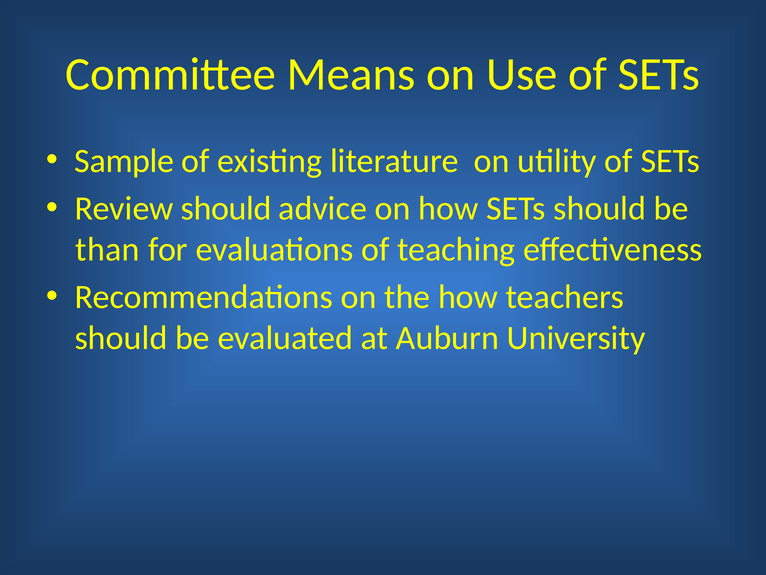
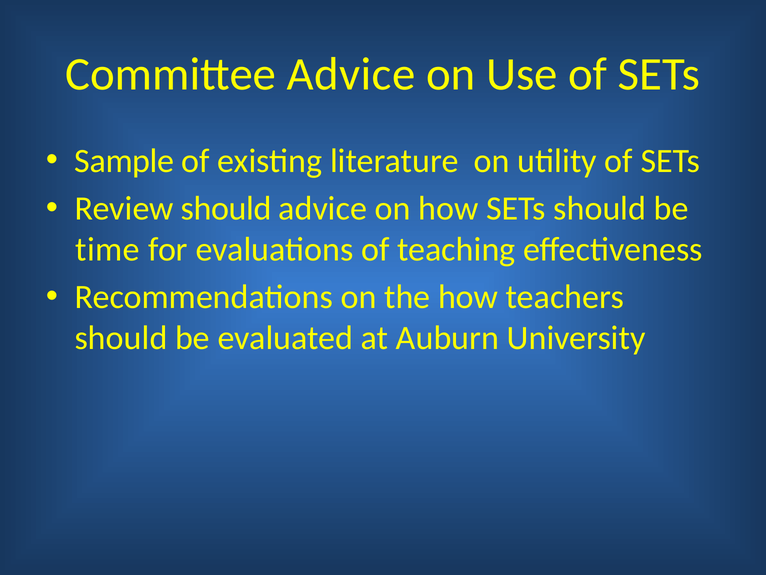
Committee Means: Means -> Advice (351, 74)
than: than -> time (108, 249)
